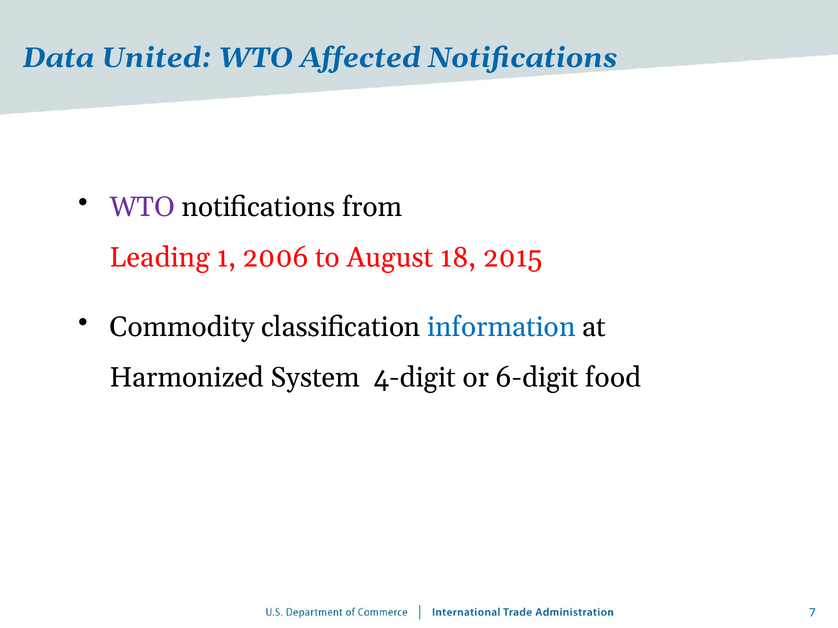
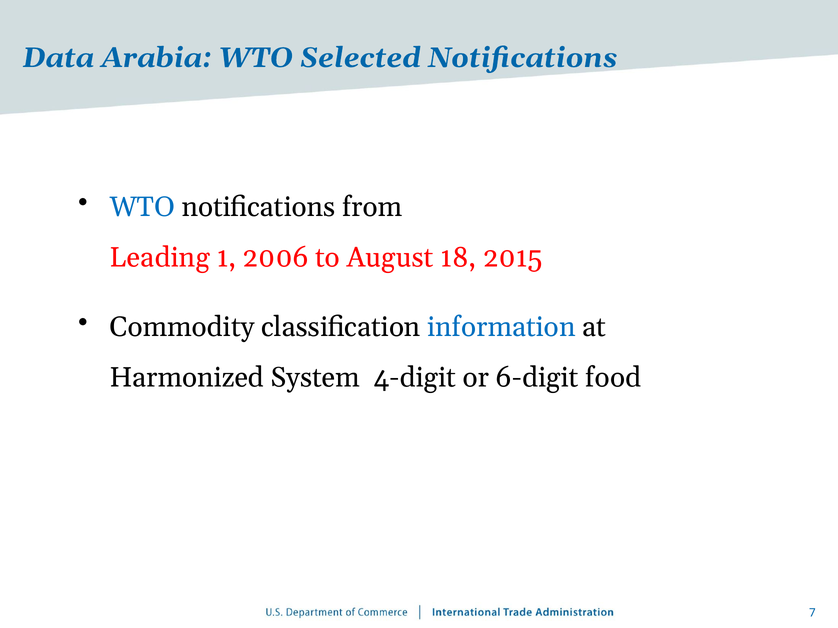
United: United -> Arabia (157, 58)
Affected: Affected -> Selected (360, 58)
WTO colour: purple -> blue (142, 207)
